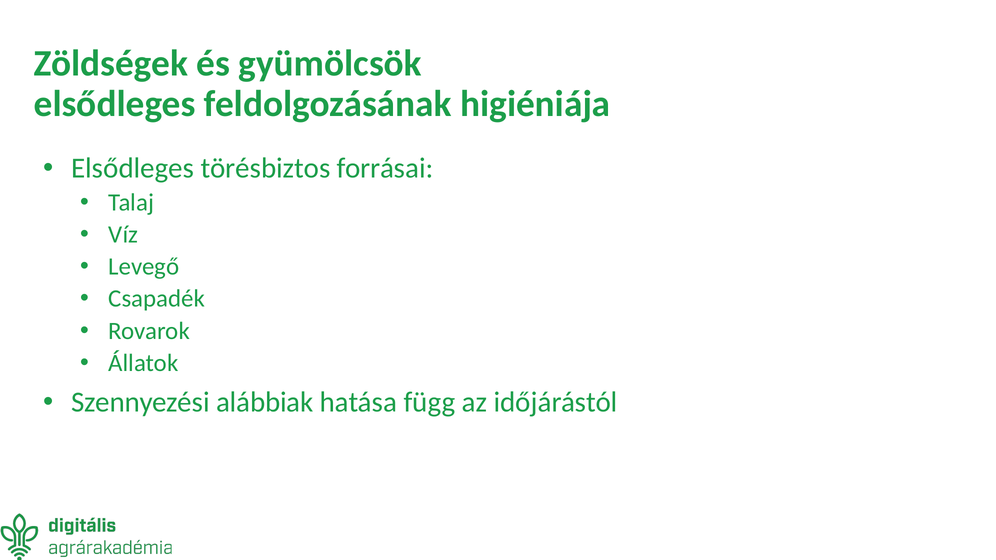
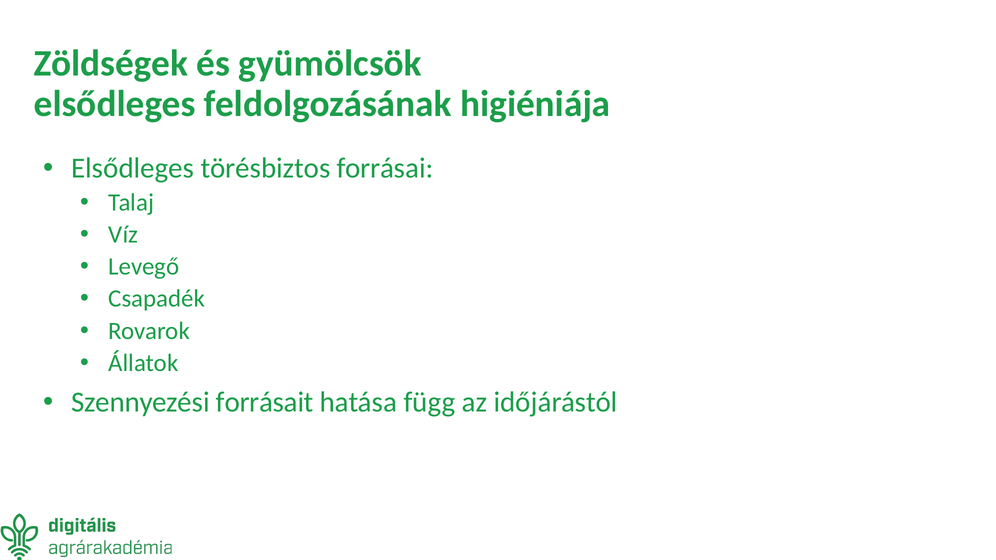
alábbiak: alábbiak -> forrásait (265, 402)
